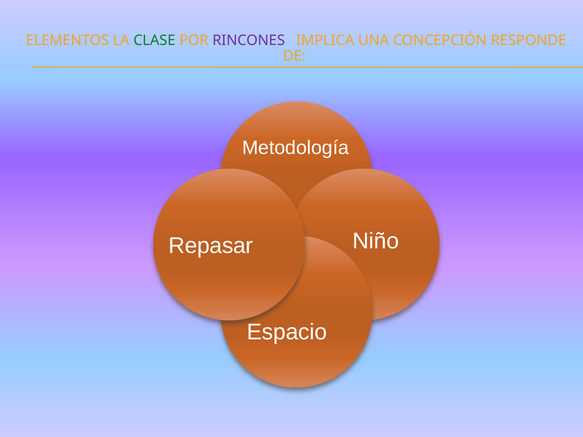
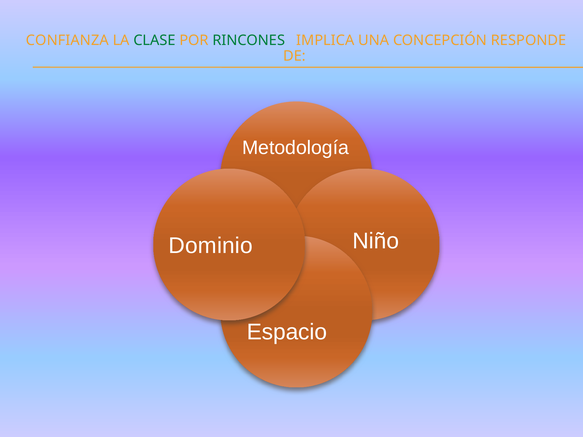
ELEMENTOS: ELEMENTOS -> CONFIANZA (67, 40)
RINCONES colour: purple -> green (249, 40)
Repasar: Repasar -> Dominio (211, 246)
